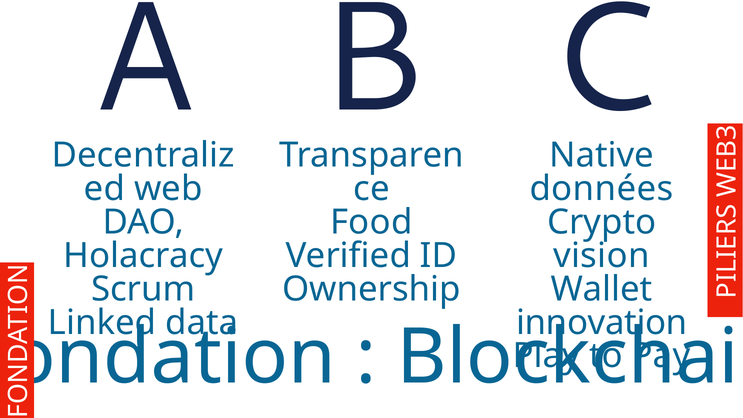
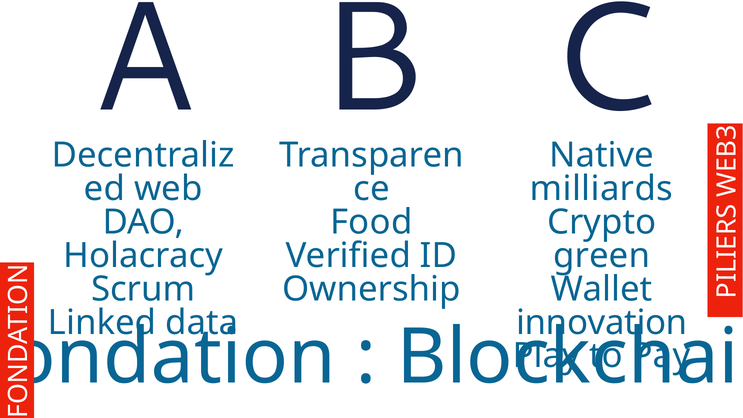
données: données -> milliards (601, 189)
vision: vision -> green (602, 256)
